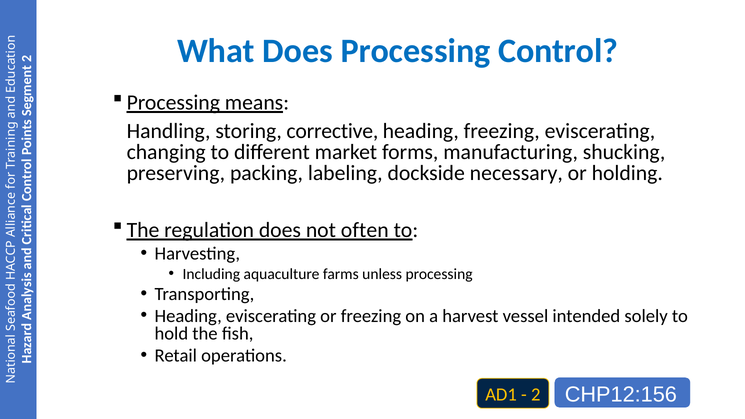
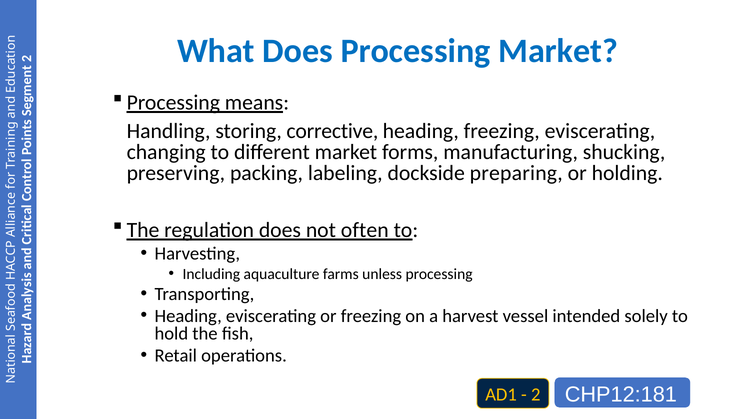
Processing Control: Control -> Market (558, 51)
necessary: necessary -> preparing (516, 173)
CHP12:156: CHP12:156 -> CHP12:181 (621, 394)
